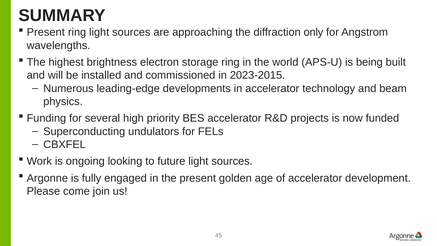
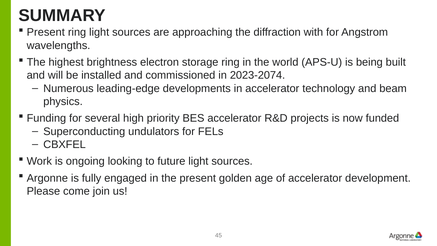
only: only -> with (313, 32)
2023-2015: 2023-2015 -> 2023-2074 (258, 75)
